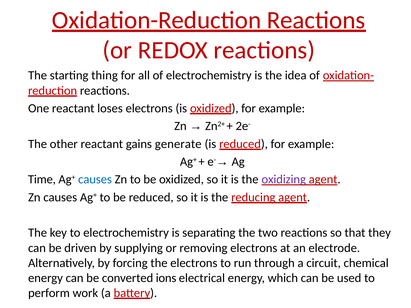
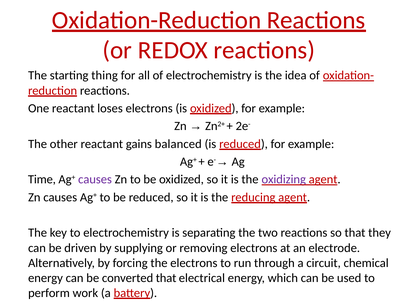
generate: generate -> balanced (178, 144)
causes colour: blue -> purple (95, 180)
converted ions: ions -> that (166, 278)
